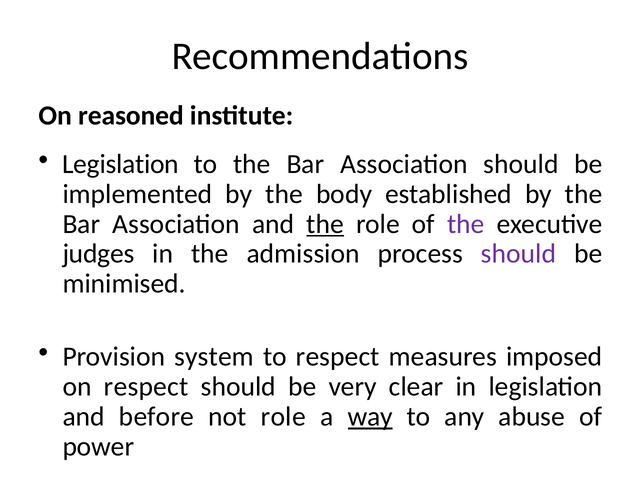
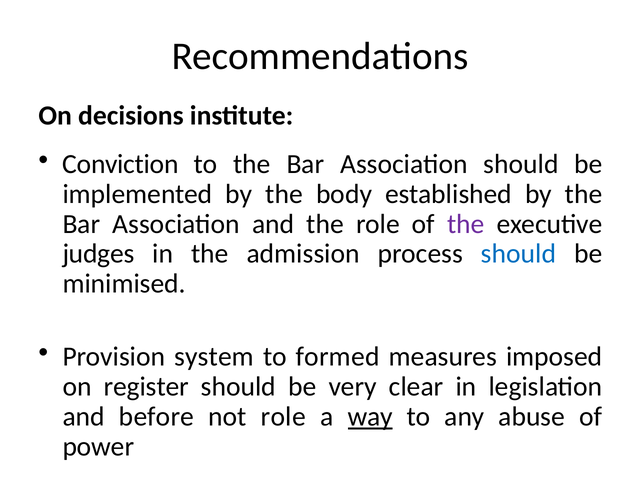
reasoned: reasoned -> decisions (131, 116)
Legislation: Legislation -> Conviction (120, 164)
the underline: present -> none (325, 224)
should colour: purple -> blue (519, 254)
to respect: respect -> formed (338, 357)
on respect: respect -> register (146, 387)
